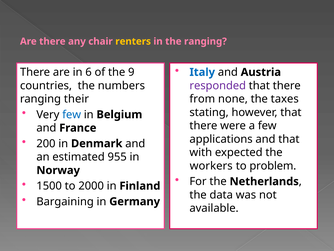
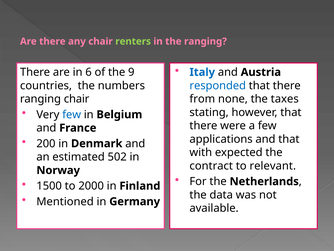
renters colour: yellow -> light green (133, 41)
responded colour: purple -> blue (218, 85)
ranging their: their -> chair (77, 99)
955: 955 -> 502 (117, 157)
workers: workers -> contract (211, 166)
problem: problem -> relevant (273, 166)
Bargaining: Bargaining -> Mentioned (65, 201)
